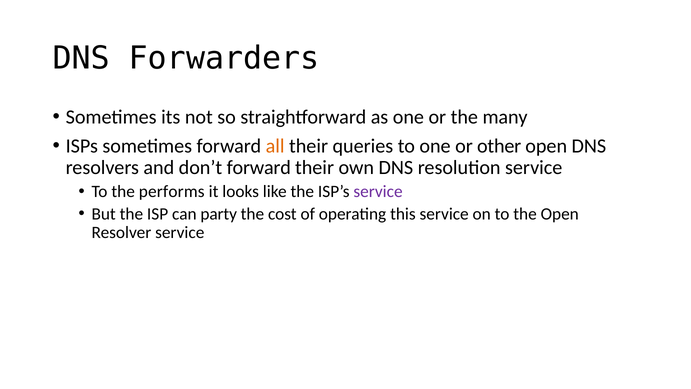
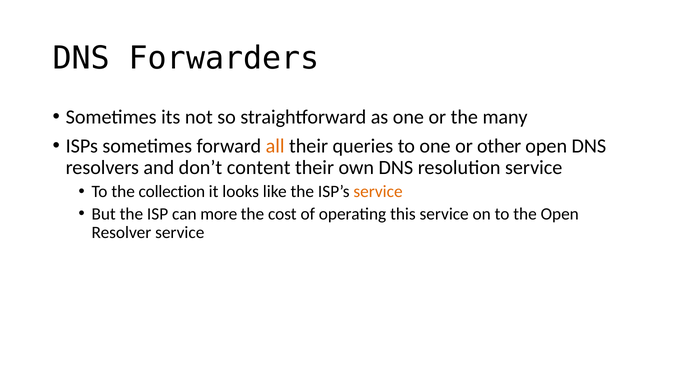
don’t forward: forward -> content (259, 168)
performs: performs -> collection (172, 191)
service colour: purple -> orange (378, 191)
party: party -> more (219, 214)
